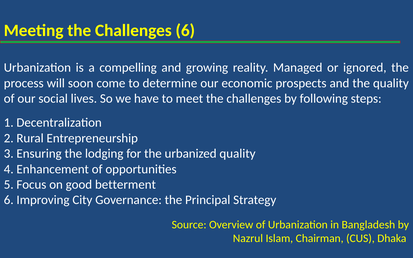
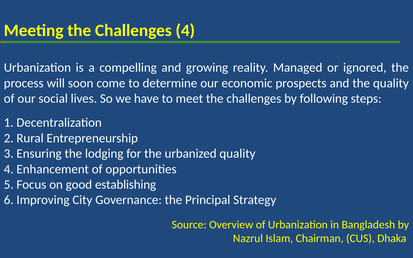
Challenges 6: 6 -> 4 (185, 31)
betterment: betterment -> establishing (126, 185)
